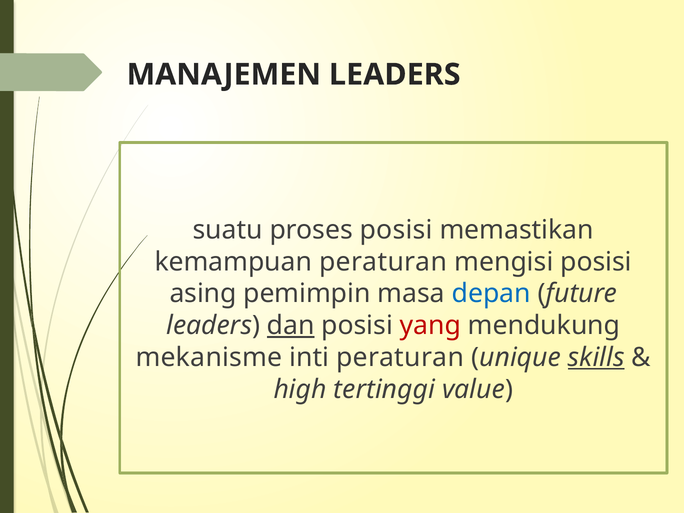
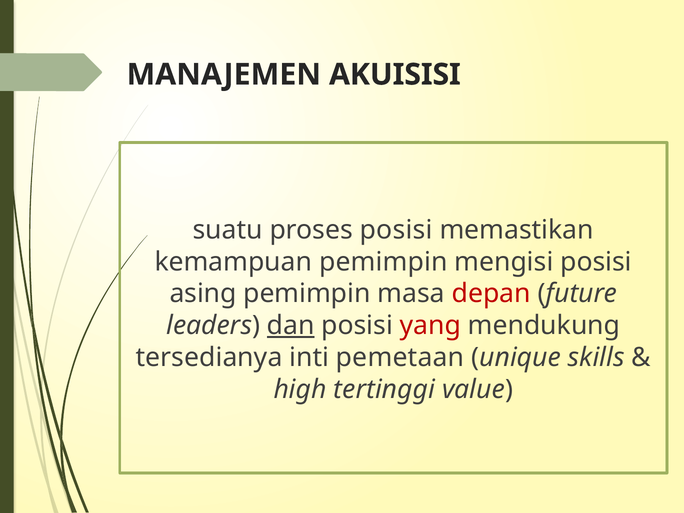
MANAJEMEN LEADERS: LEADERS -> AKUISISI (395, 75)
kemampuan peraturan: peraturan -> pemimpin (383, 262)
depan colour: blue -> red (491, 294)
mekanisme: mekanisme -> tersedianya (209, 357)
inti peraturan: peraturan -> pemetaan (400, 357)
skills underline: present -> none (596, 357)
